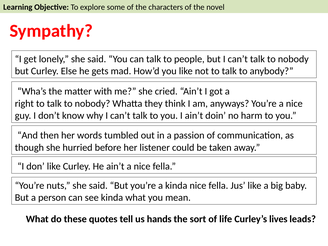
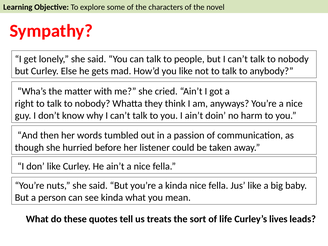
hands: hands -> treats (159, 219)
